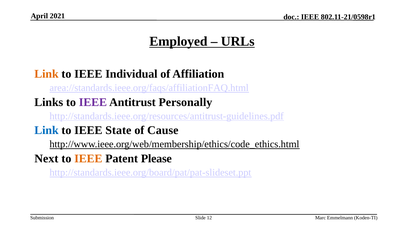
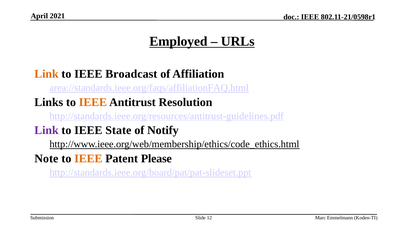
Individual: Individual -> Broadcast (131, 74)
IEEE colour: purple -> orange (93, 102)
Personally: Personally -> Resolution (185, 102)
Link colour: blue -> purple (46, 131)
Cause: Cause -> Notify (163, 131)
Next: Next -> Note (46, 159)
